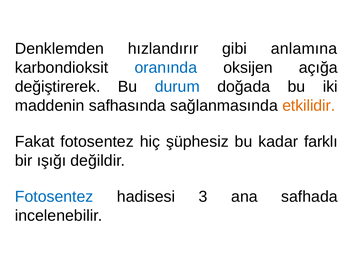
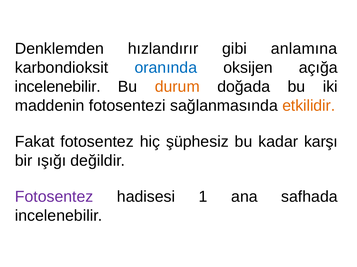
değiştirerek: değiştirerek -> incelenebilir (58, 87)
durum colour: blue -> orange (177, 87)
safhasında: safhasında -> fotosentezi (127, 106)
farklı: farklı -> karşı (321, 142)
Fotosentez colour: blue -> purple (54, 197)
3: 3 -> 1 (203, 197)
